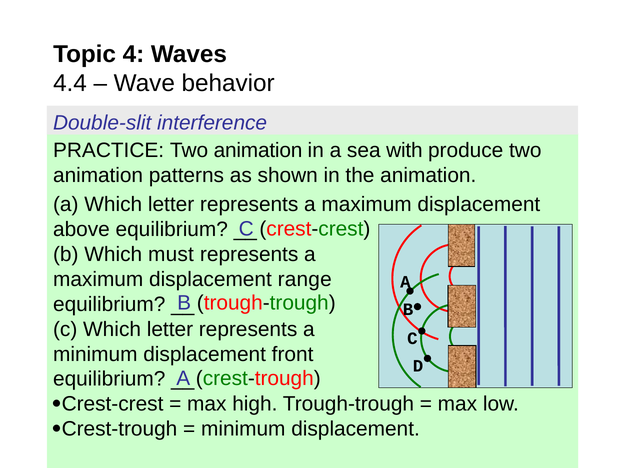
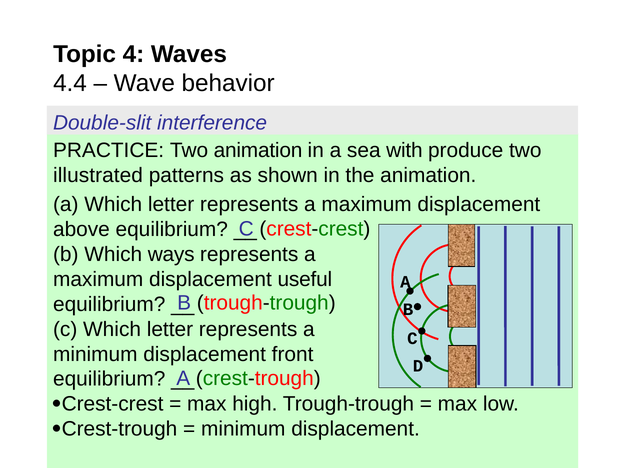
animation: animation -> illustrated (98, 176)
must: must -> ways (171, 255)
range: range -> useful (305, 280)
